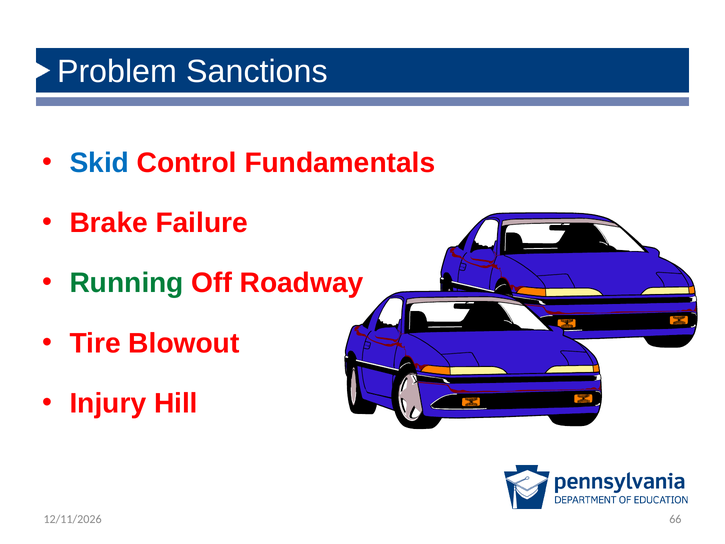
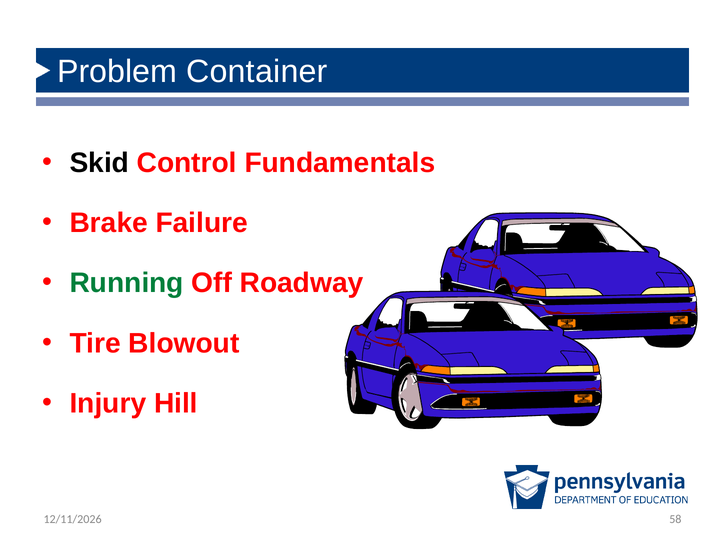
Sanctions: Sanctions -> Container (257, 72)
Skid colour: blue -> black (99, 163)
66: 66 -> 58 (675, 519)
